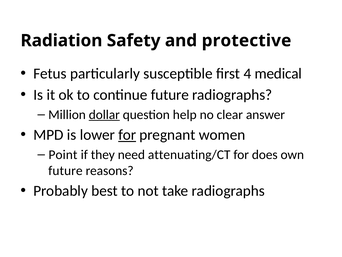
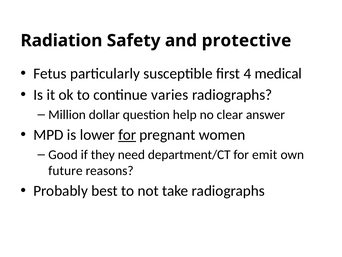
continue future: future -> varies (170, 95)
dollar underline: present -> none (104, 114)
Point: Point -> Good (63, 154)
attenuating/CT: attenuating/CT -> department/CT (189, 154)
does: does -> emit (265, 154)
